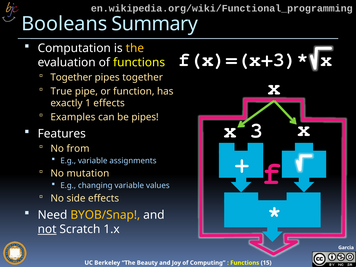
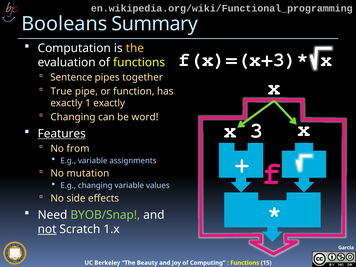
Together: Together -> Sentence (71, 77)
1 effects: effects -> exactly (109, 103)
Examples: Examples -> Changing (73, 117)
be pipes: pipes -> word (145, 117)
Features underline: none -> present (62, 134)
BYOB/Snap colour: yellow -> light green (105, 215)
